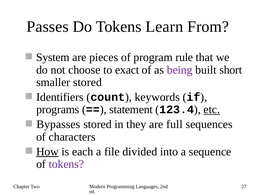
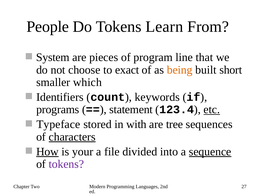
Passes: Passes -> People (48, 27)
rule: rule -> line (184, 57)
being colour: purple -> orange (180, 70)
smaller stored: stored -> which (87, 82)
Bypasses: Bypasses -> Typeface (58, 124)
they: they -> with (136, 124)
full: full -> tree (175, 124)
characters underline: none -> present (72, 137)
each: each -> your (83, 152)
sequence underline: none -> present (210, 152)
